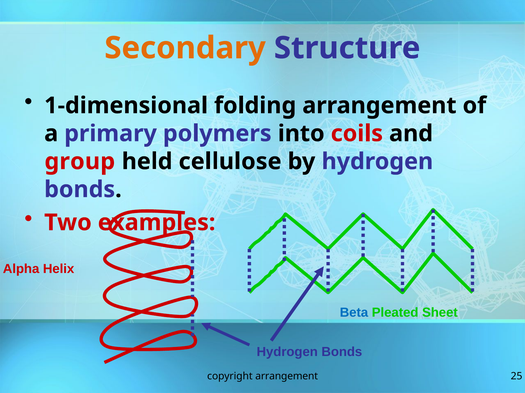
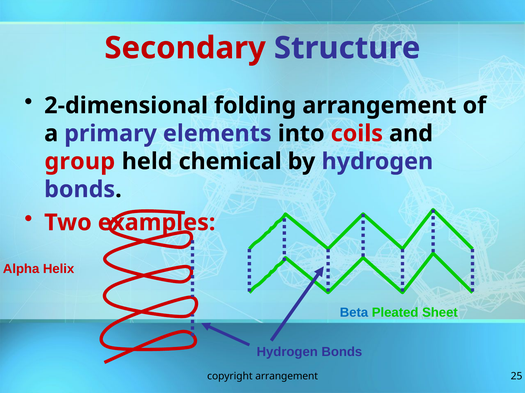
Secondary colour: orange -> red (185, 48)
1-dimensional: 1-dimensional -> 2-dimensional (126, 106)
polymers: polymers -> elements (217, 134)
cellulose: cellulose -> chemical (230, 162)
